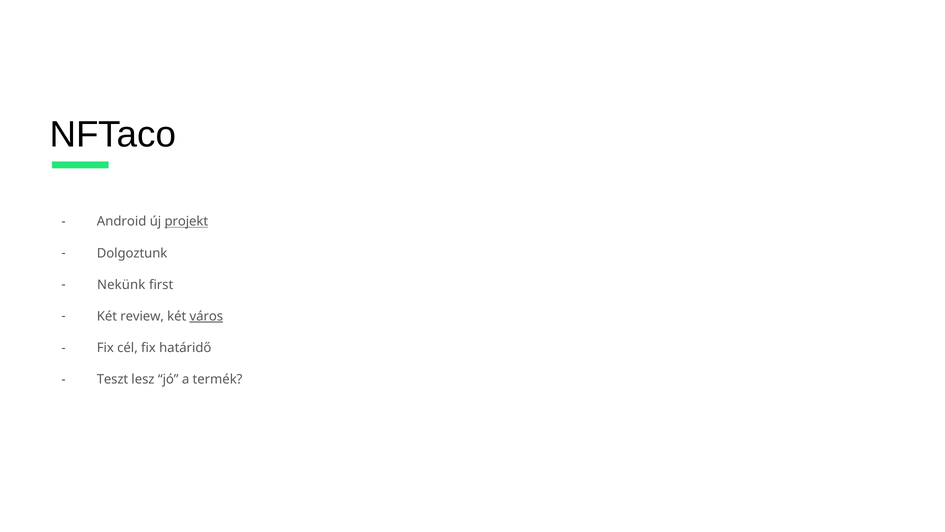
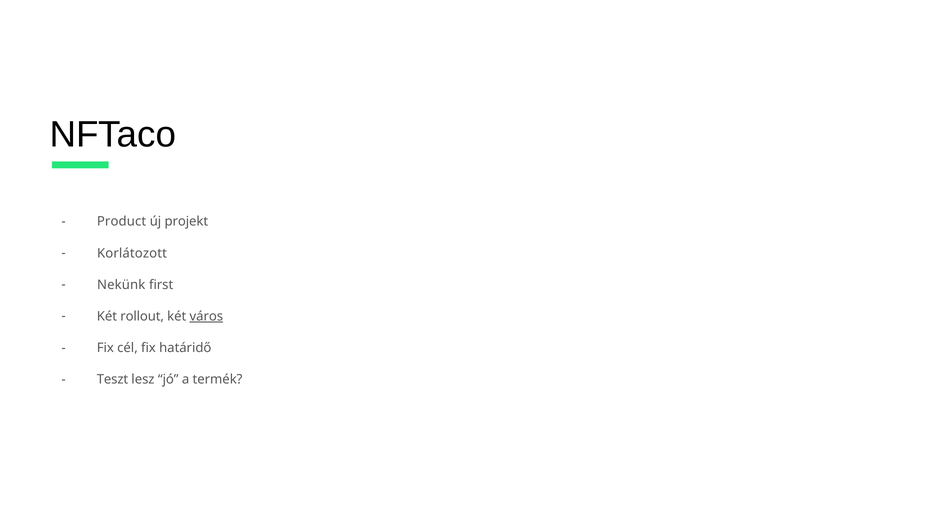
Android: Android -> Product (122, 221)
projekt underline: present -> none (186, 221)
Dolgoztunk: Dolgoztunk -> Korlátozott (132, 253)
review: review -> rollout (142, 316)
